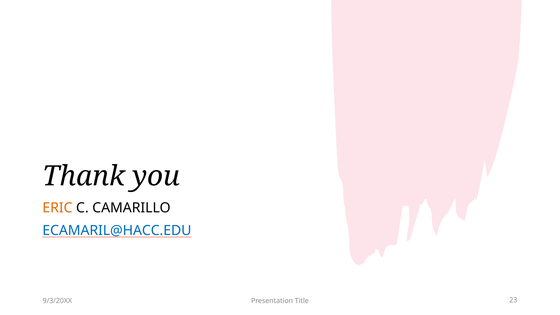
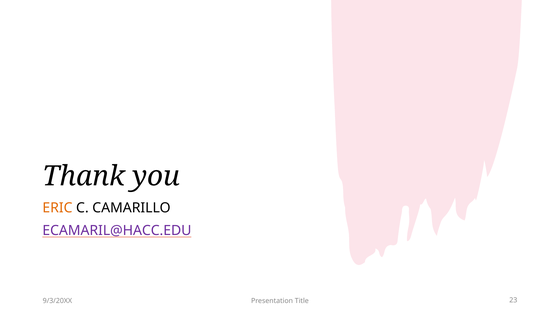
ECAMARIL@HACC.EDU colour: blue -> purple (117, 231)
